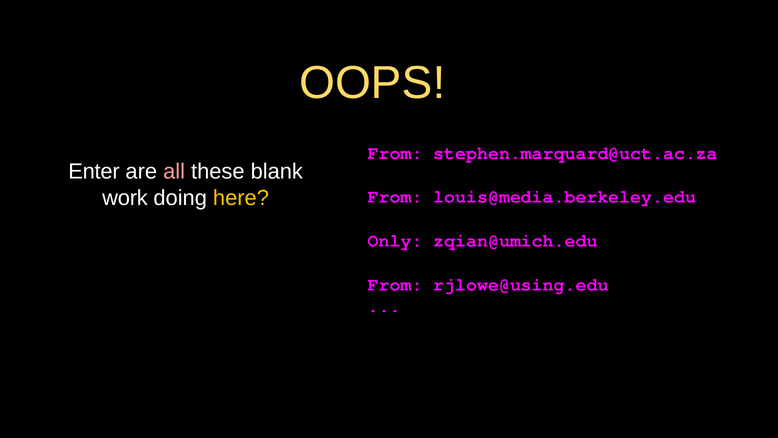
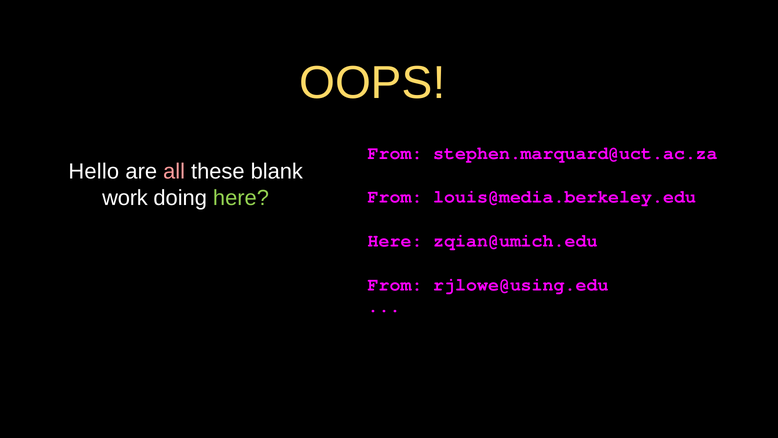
Enter: Enter -> Hello (94, 171)
here colour: yellow -> light green (241, 198)
Only: Only -> Here (395, 240)
